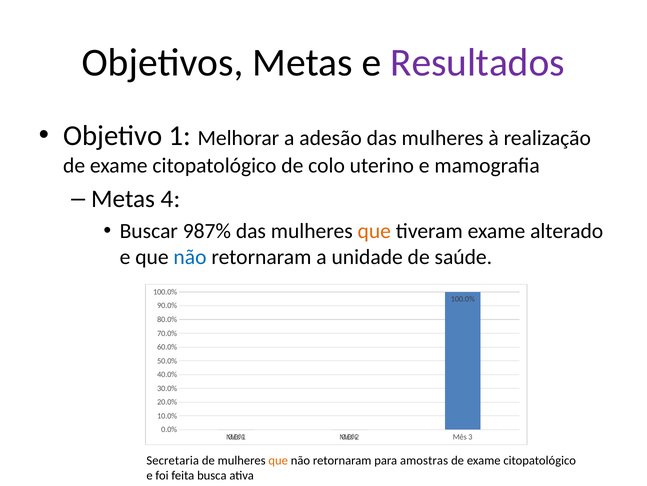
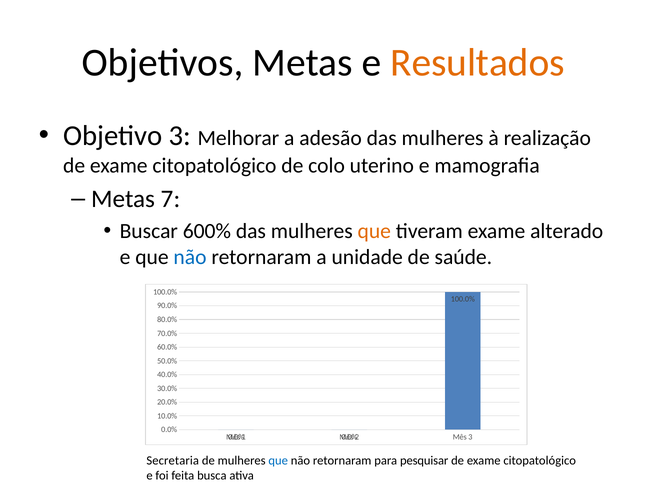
Resultados colour: purple -> orange (477, 63)
Objetivo 1: 1 -> 3 (180, 136)
4: 4 -> 7 (171, 199)
987%: 987% -> 600% (207, 231)
que colour: orange -> blue (278, 460)
amostras: amostras -> pesquisar (424, 460)
